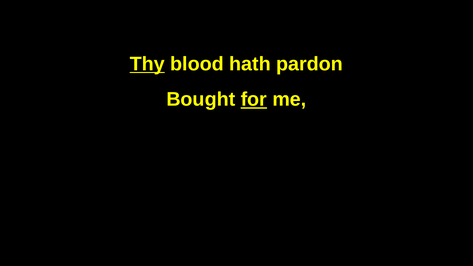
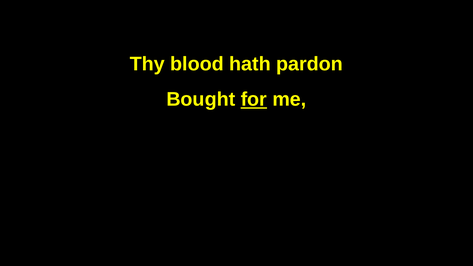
Thy underline: present -> none (147, 64)
